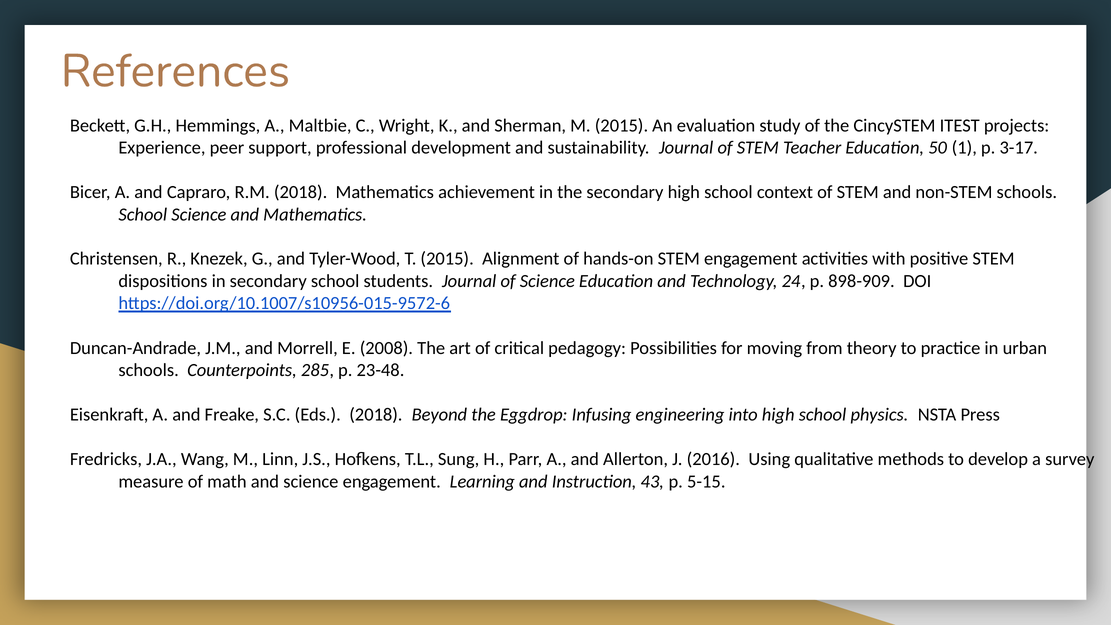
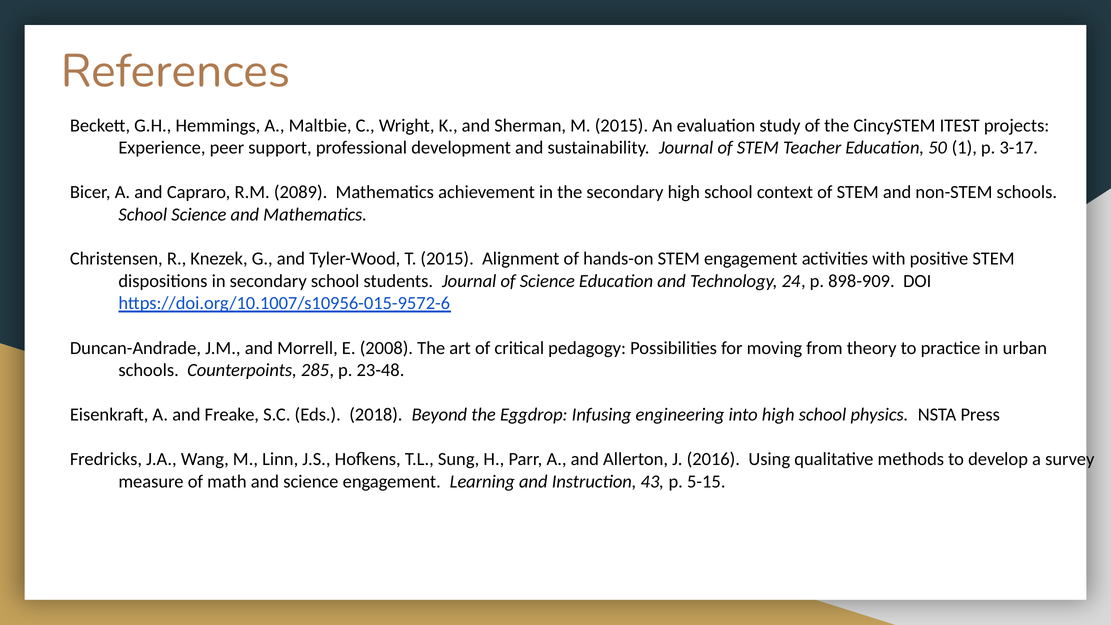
R.M 2018: 2018 -> 2089 (301, 192)
